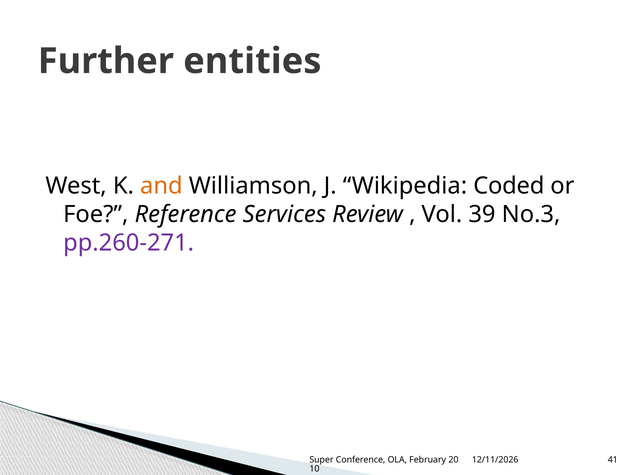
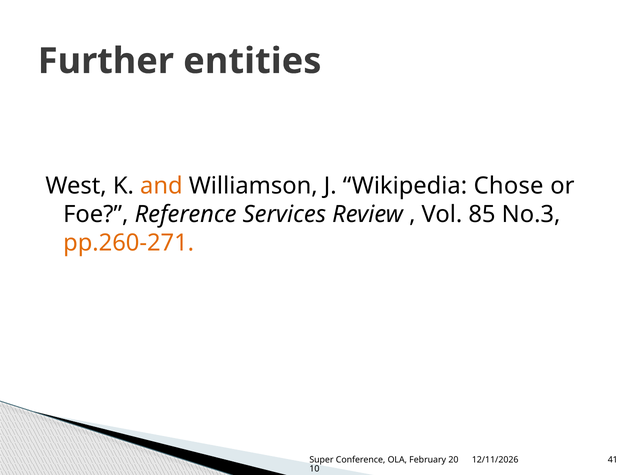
Coded: Coded -> Chose (509, 186)
39: 39 -> 85 (482, 214)
pp.260-271 colour: purple -> orange (129, 243)
